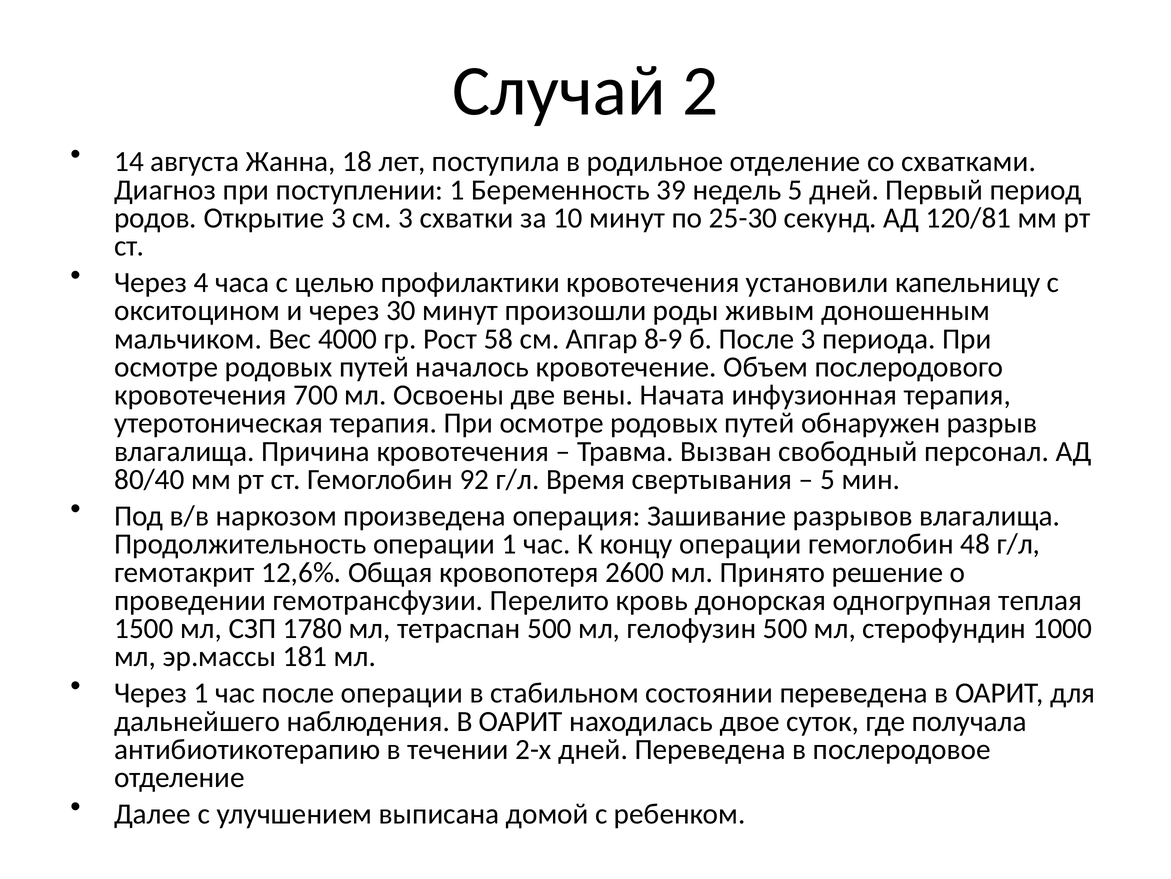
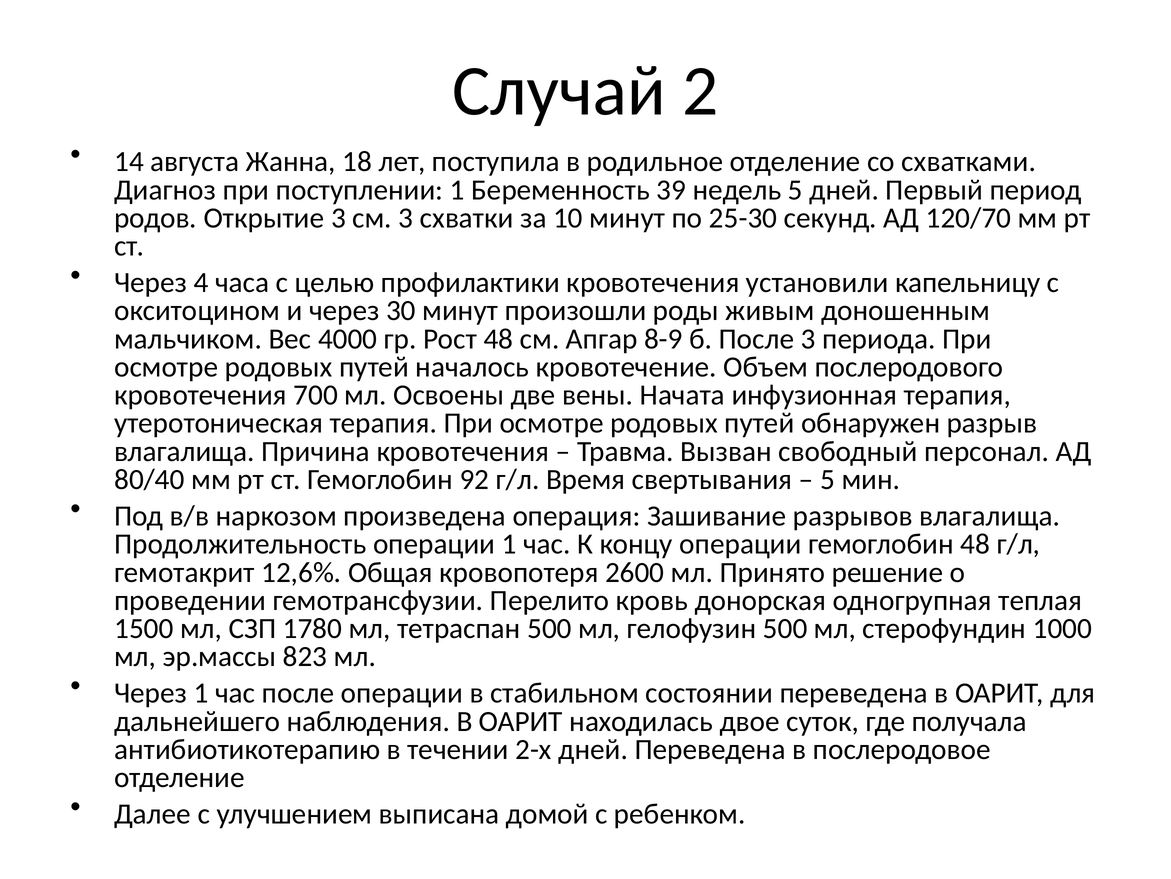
120/81: 120/81 -> 120/70 (968, 218)
Рост 58: 58 -> 48 (498, 339)
181: 181 -> 823 (305, 656)
